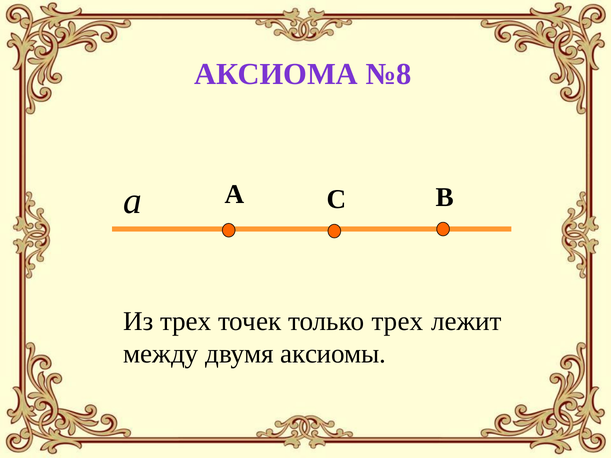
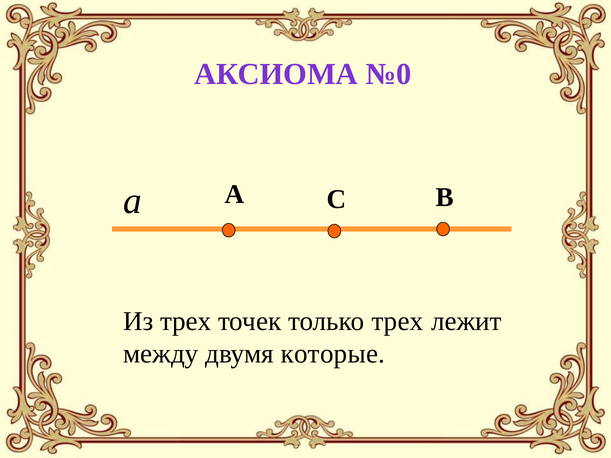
№8: №8 -> №0 (389, 74)
аксиомы: аксиомы -> которые (333, 354)
